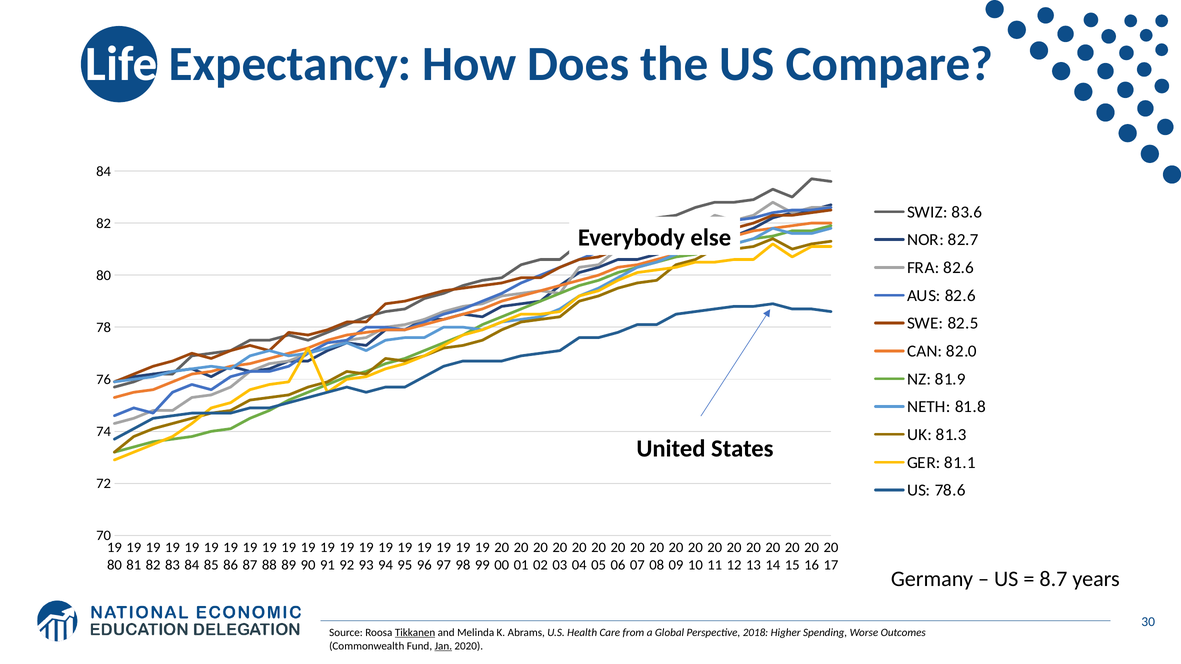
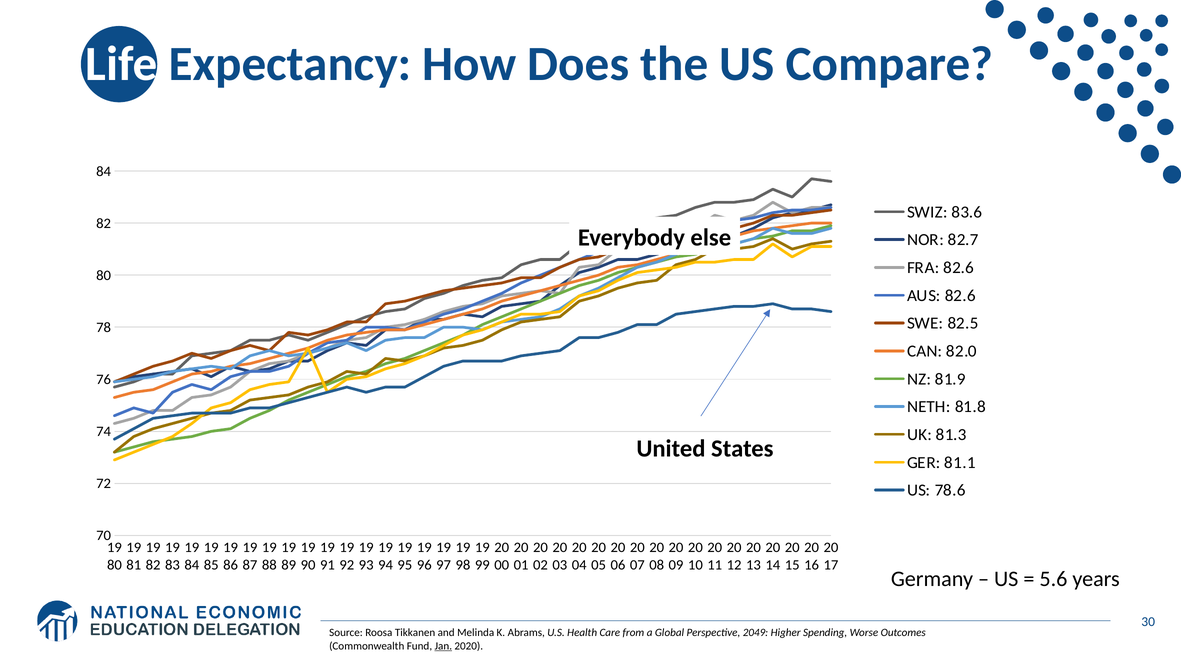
8.7: 8.7 -> 5.6 (1053, 579)
Tikkanen underline: present -> none (415, 633)
2018: 2018 -> 2049 (756, 633)
